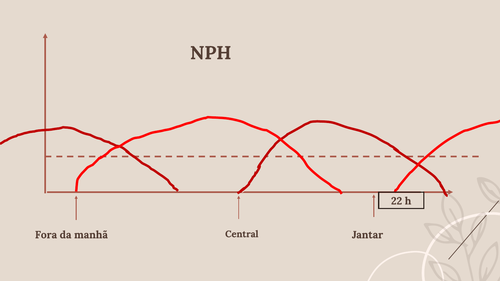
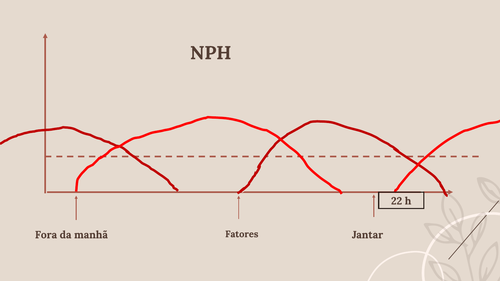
Central: Central -> Fatores (242, 234)
